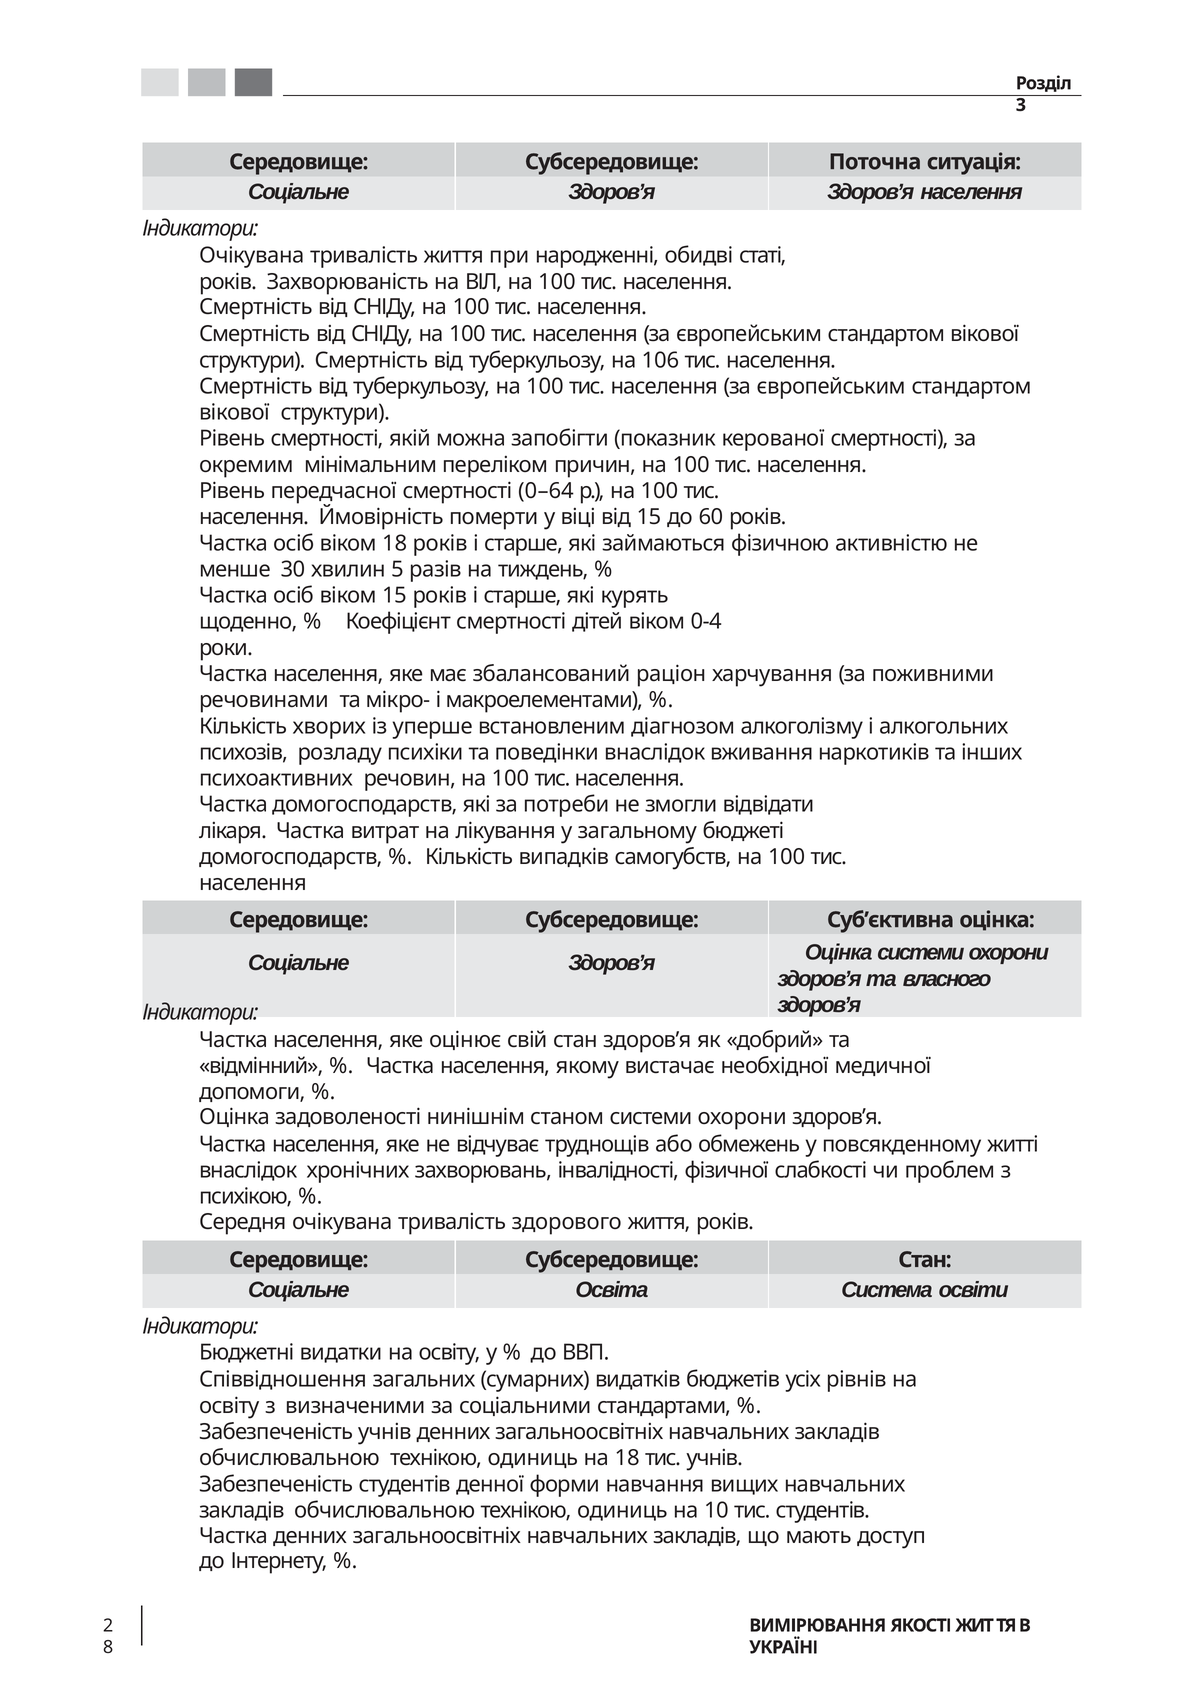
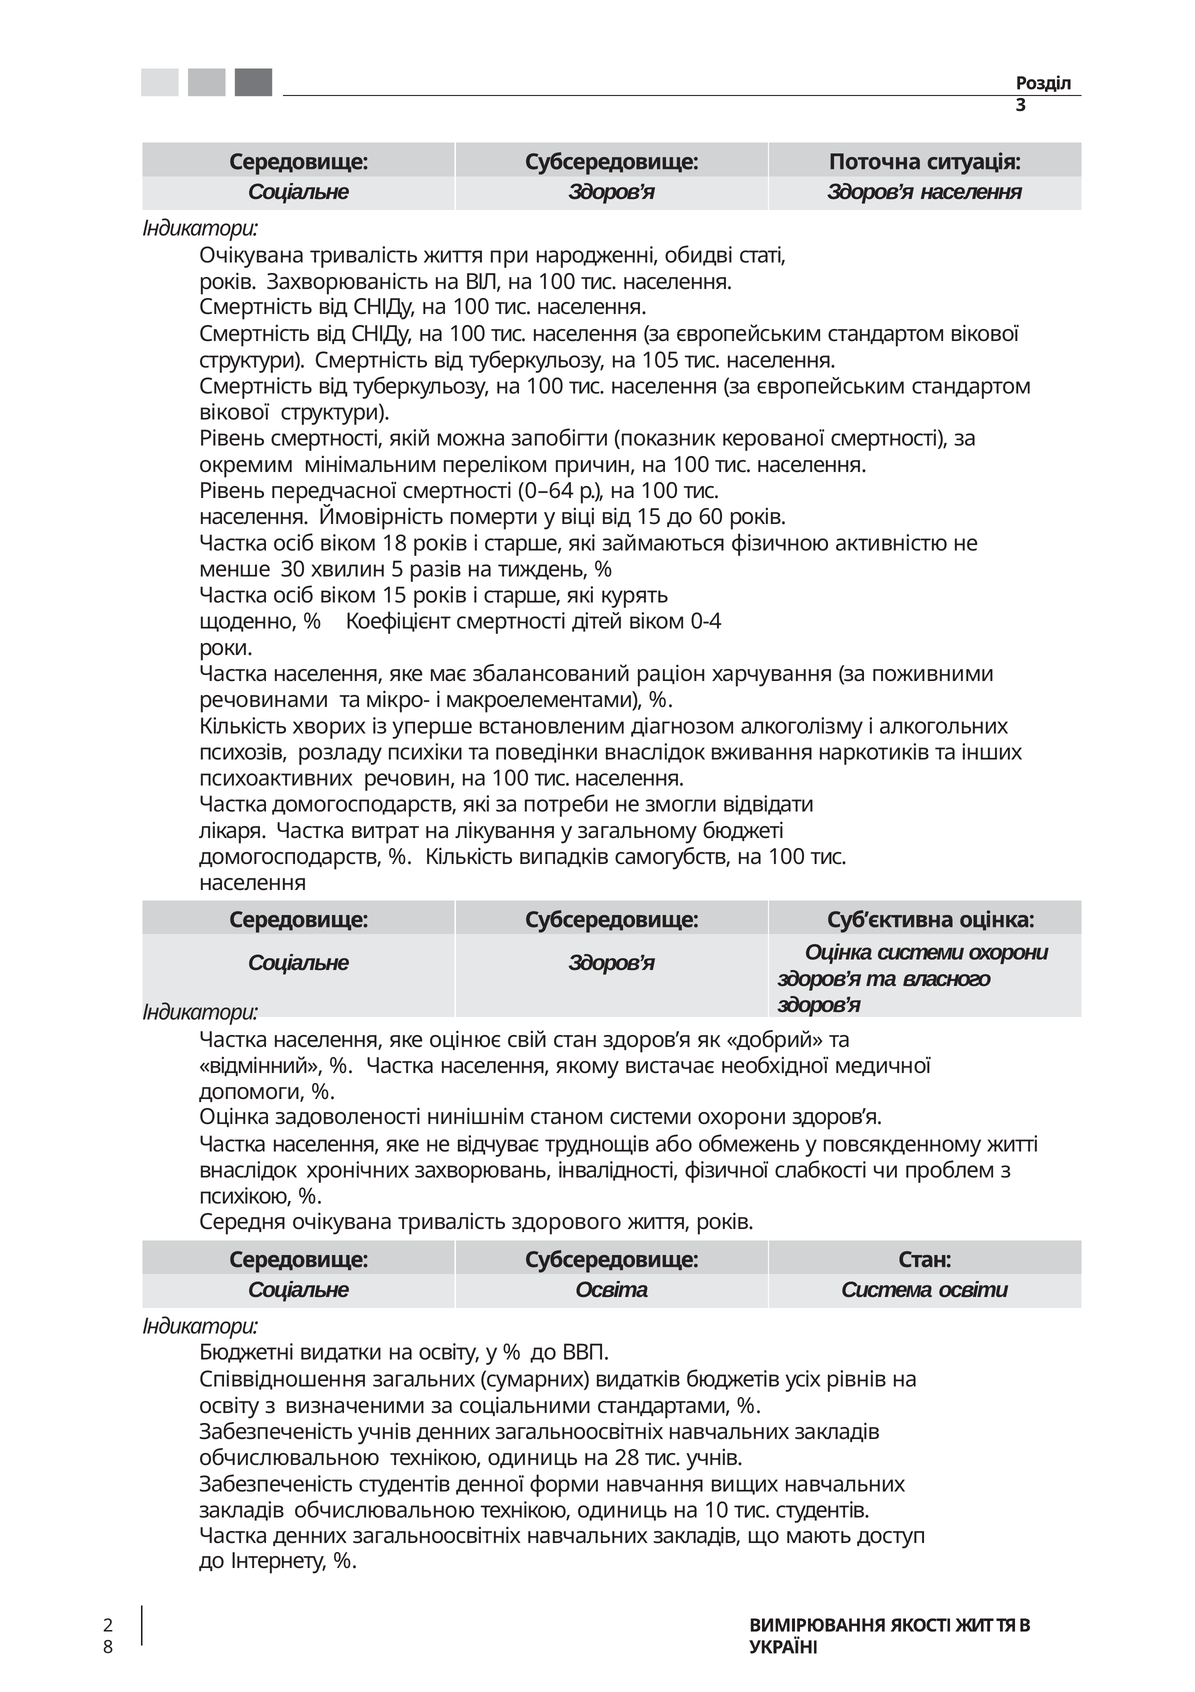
106: 106 -> 105 (661, 360)
на 18: 18 -> 28 (627, 1457)
